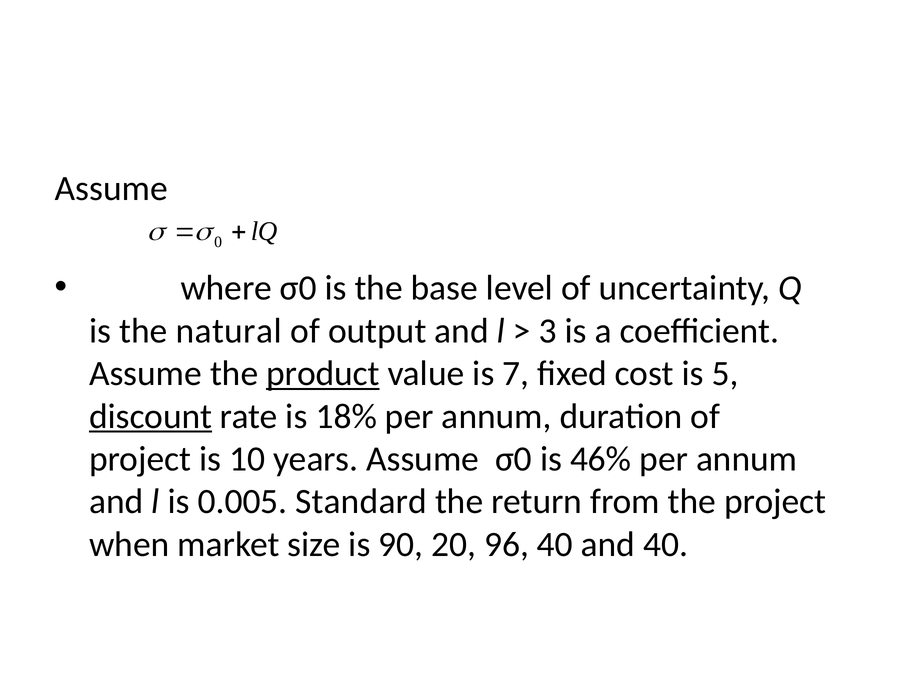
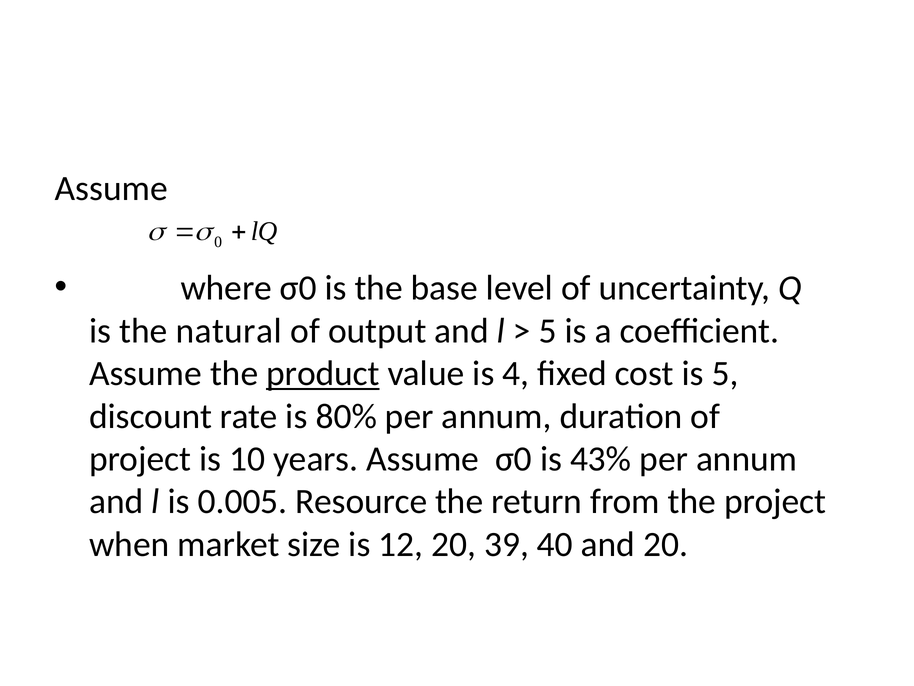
3: 3 -> 5 (548, 331)
7: 7 -> 4 (516, 373)
discount underline: present -> none (151, 416)
18%: 18% -> 80% (346, 416)
46%: 46% -> 43% (601, 459)
Standard: Standard -> Resource (361, 501)
90: 90 -> 12 (401, 544)
96: 96 -> 39 (507, 544)
and 40: 40 -> 20 (666, 544)
